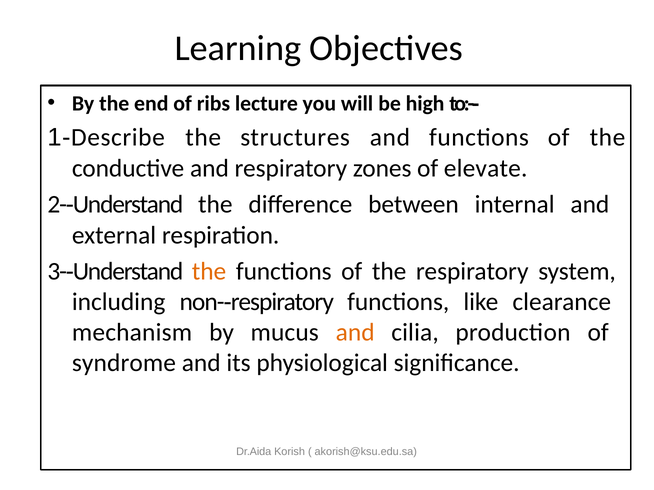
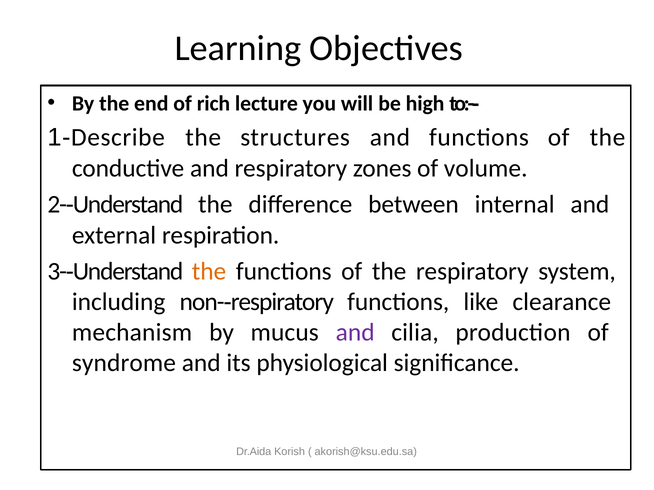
ribs: ribs -> rich (213, 103)
elevate: elevate -> volume (486, 169)
and colour: orange -> purple (355, 333)
